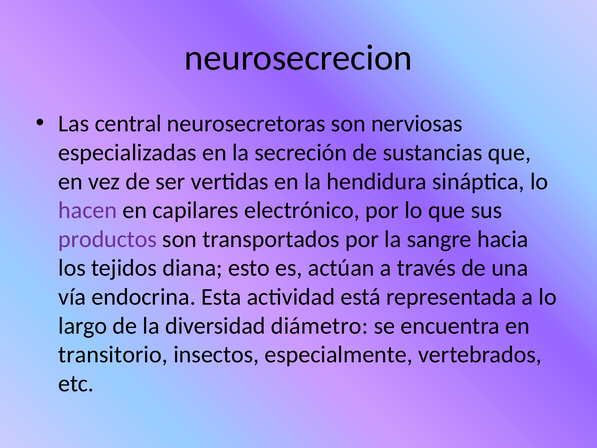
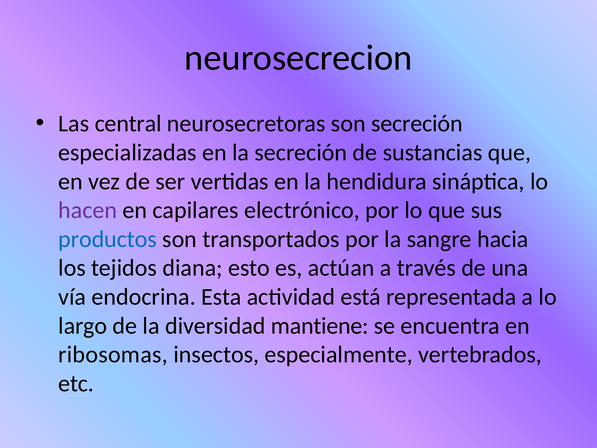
son nerviosas: nerviosas -> secreción (417, 124)
productos colour: purple -> blue (108, 239)
diámetro: diámetro -> mantiene (320, 326)
transitorio: transitorio -> ribosomas (113, 354)
